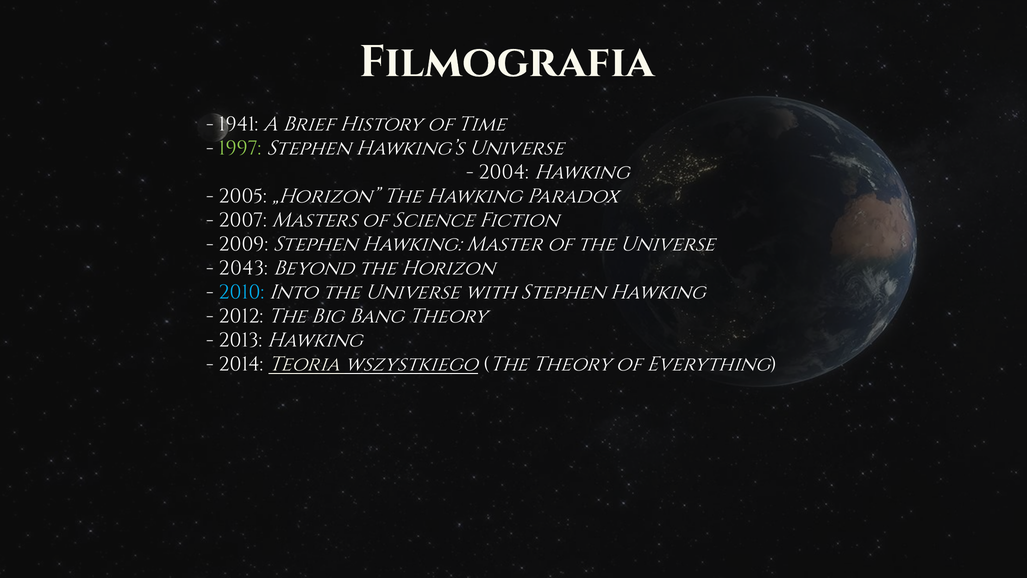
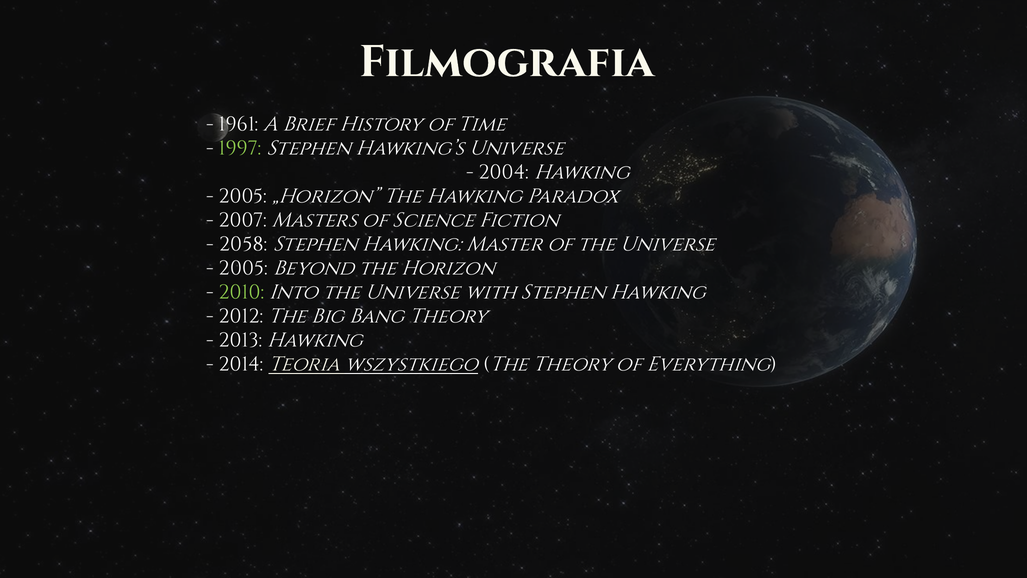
1941: 1941 -> 1961 (239, 124)
2009: 2009 -> 2058 (243, 244)
2043: 2043 -> 2005 (243, 268)
2010 colour: light blue -> light green (241, 292)
